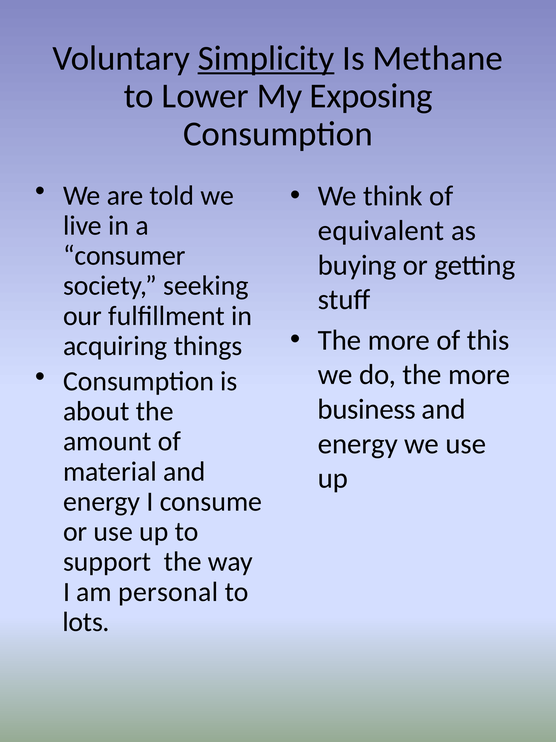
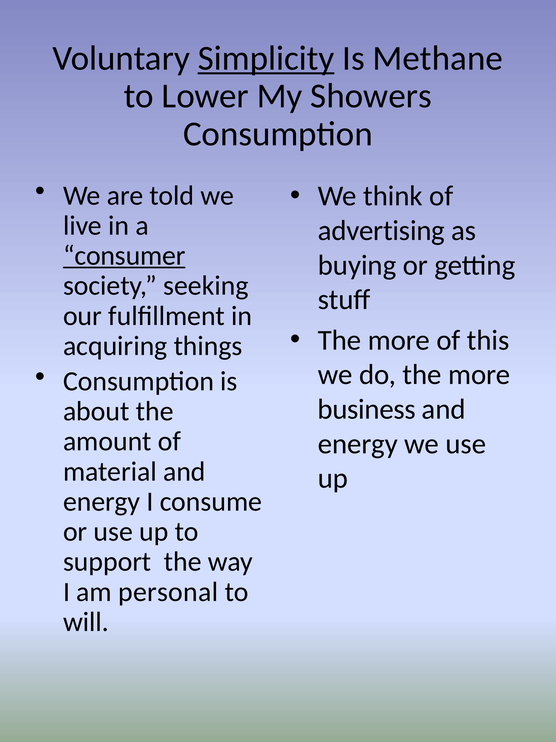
Exposing: Exposing -> Showers (371, 96)
equivalent: equivalent -> advertising (381, 230)
consumer underline: none -> present (124, 255)
lots: lots -> will (86, 621)
